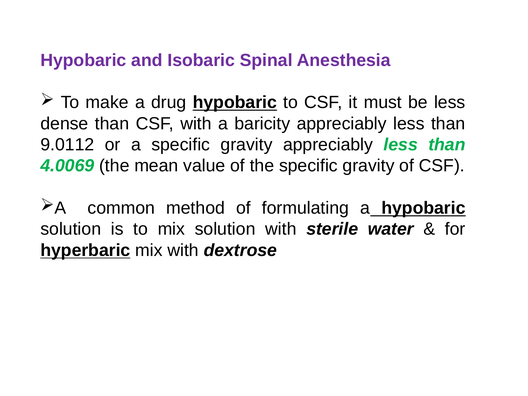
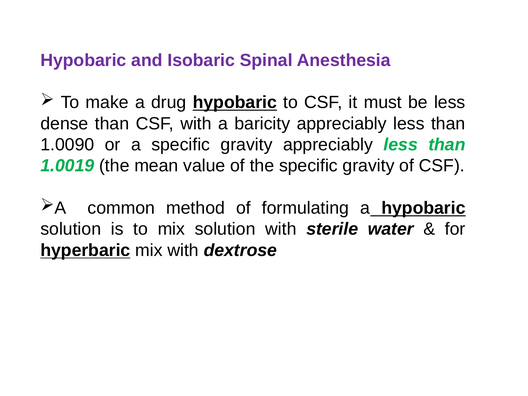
9.0112: 9.0112 -> 1.0090 (67, 145)
4.0069: 4.0069 -> 1.0019 (67, 166)
